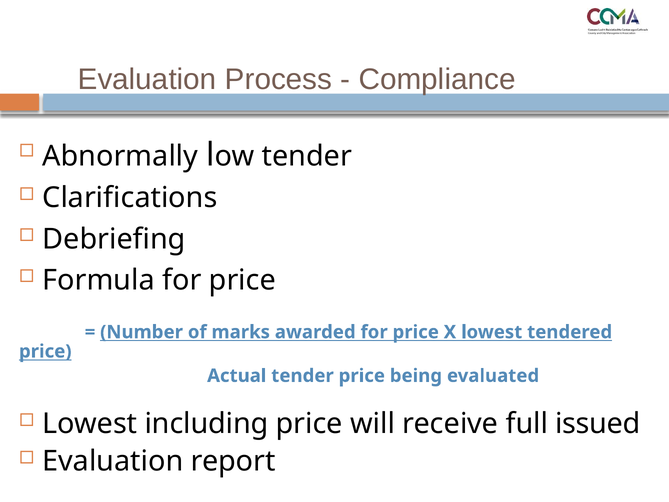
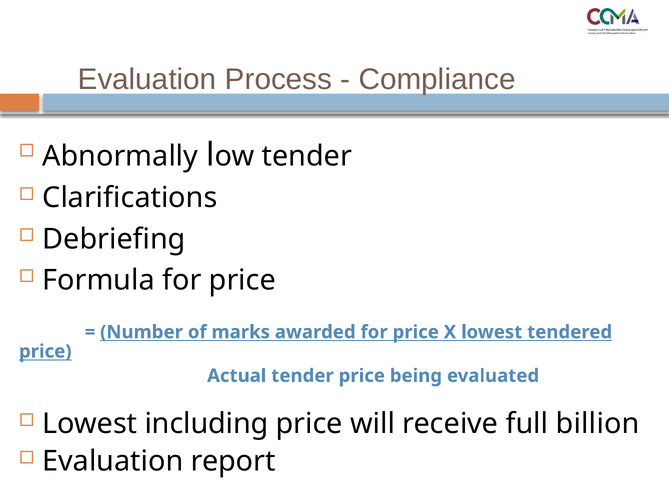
issued: issued -> billion (598, 423)
